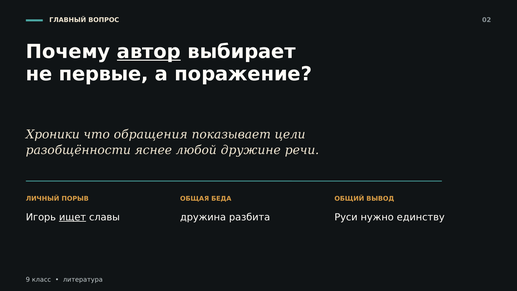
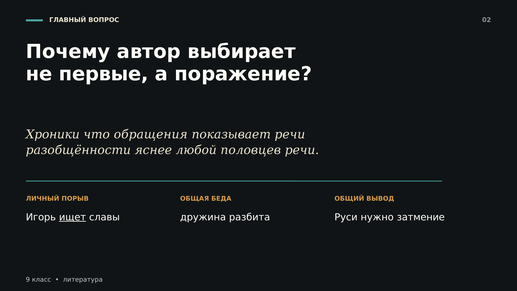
автор underline: present -> none (149, 52)
показывает цели: цели -> речи (290, 134)
дружине: дружине -> половцев (251, 150)
единству: единству -> затмение (421, 217)
